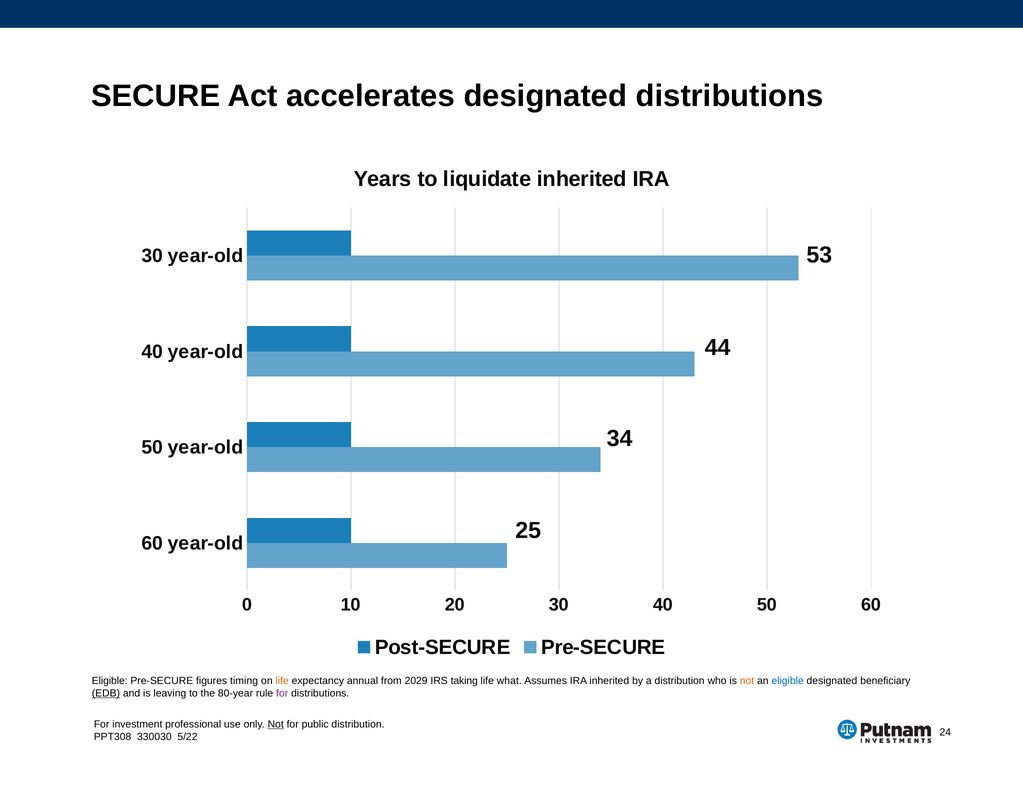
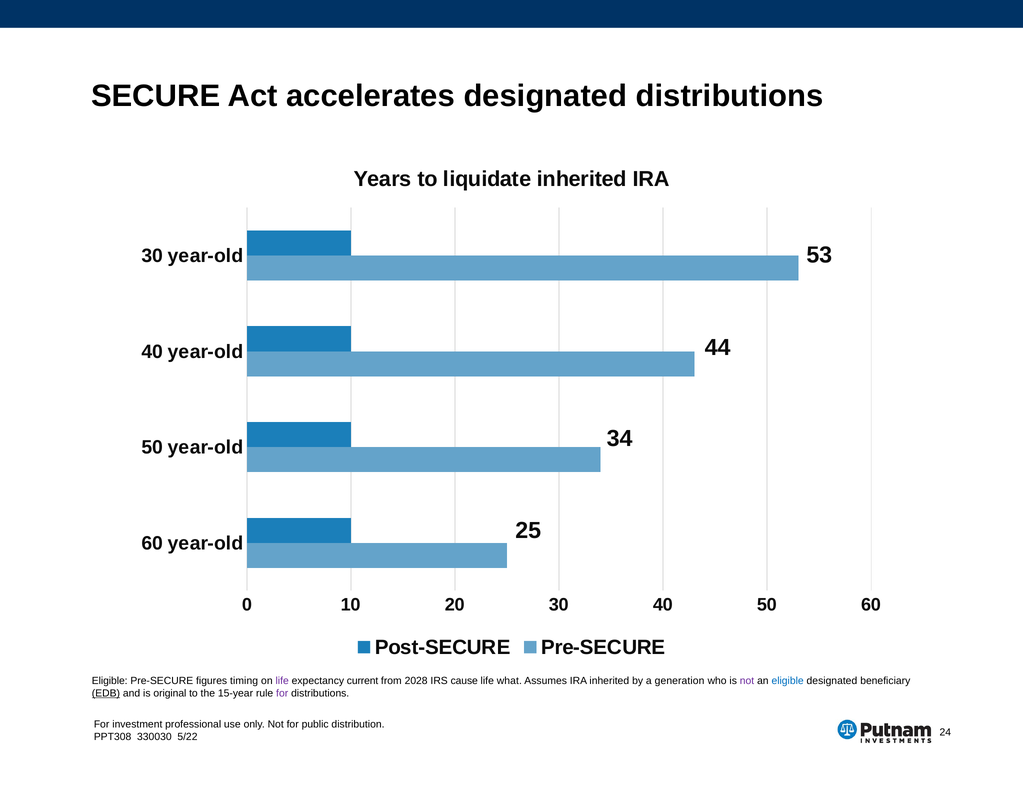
life colour: orange -> purple (282, 681)
annual: annual -> current (363, 681)
2029: 2029 -> 2028 (416, 681)
taking: taking -> cause (464, 681)
a distribution: distribution -> generation (680, 681)
not colour: orange -> purple (747, 681)
leaving: leaving -> original (170, 694)
80-year: 80-year -> 15-year (236, 694)
Not underline: present -> none (276, 725)
